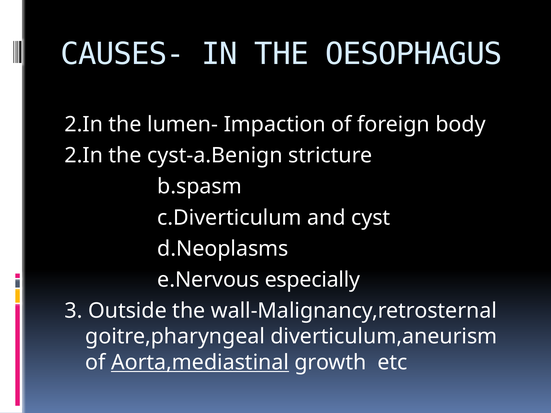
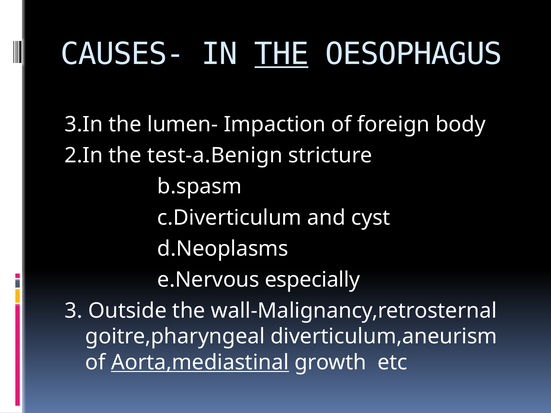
THE underline: none -> present (282, 54)
2.In: 2.In -> 3.In (84, 125)
cyst-a.Benign: cyst-a.Benign -> test-a.Benign (215, 156)
